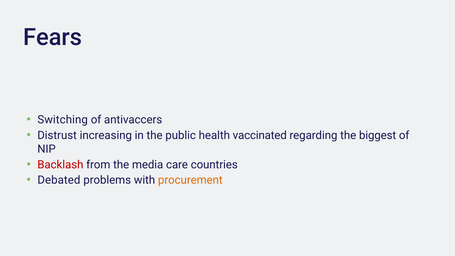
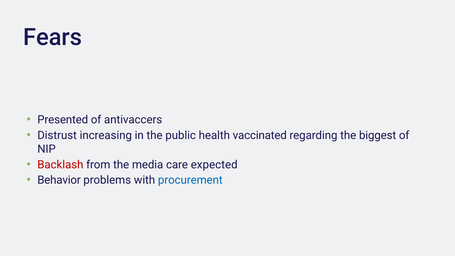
Switching: Switching -> Presented (63, 120)
countries: countries -> expected (214, 165)
Debated: Debated -> Behavior (59, 180)
procurement colour: orange -> blue (190, 180)
